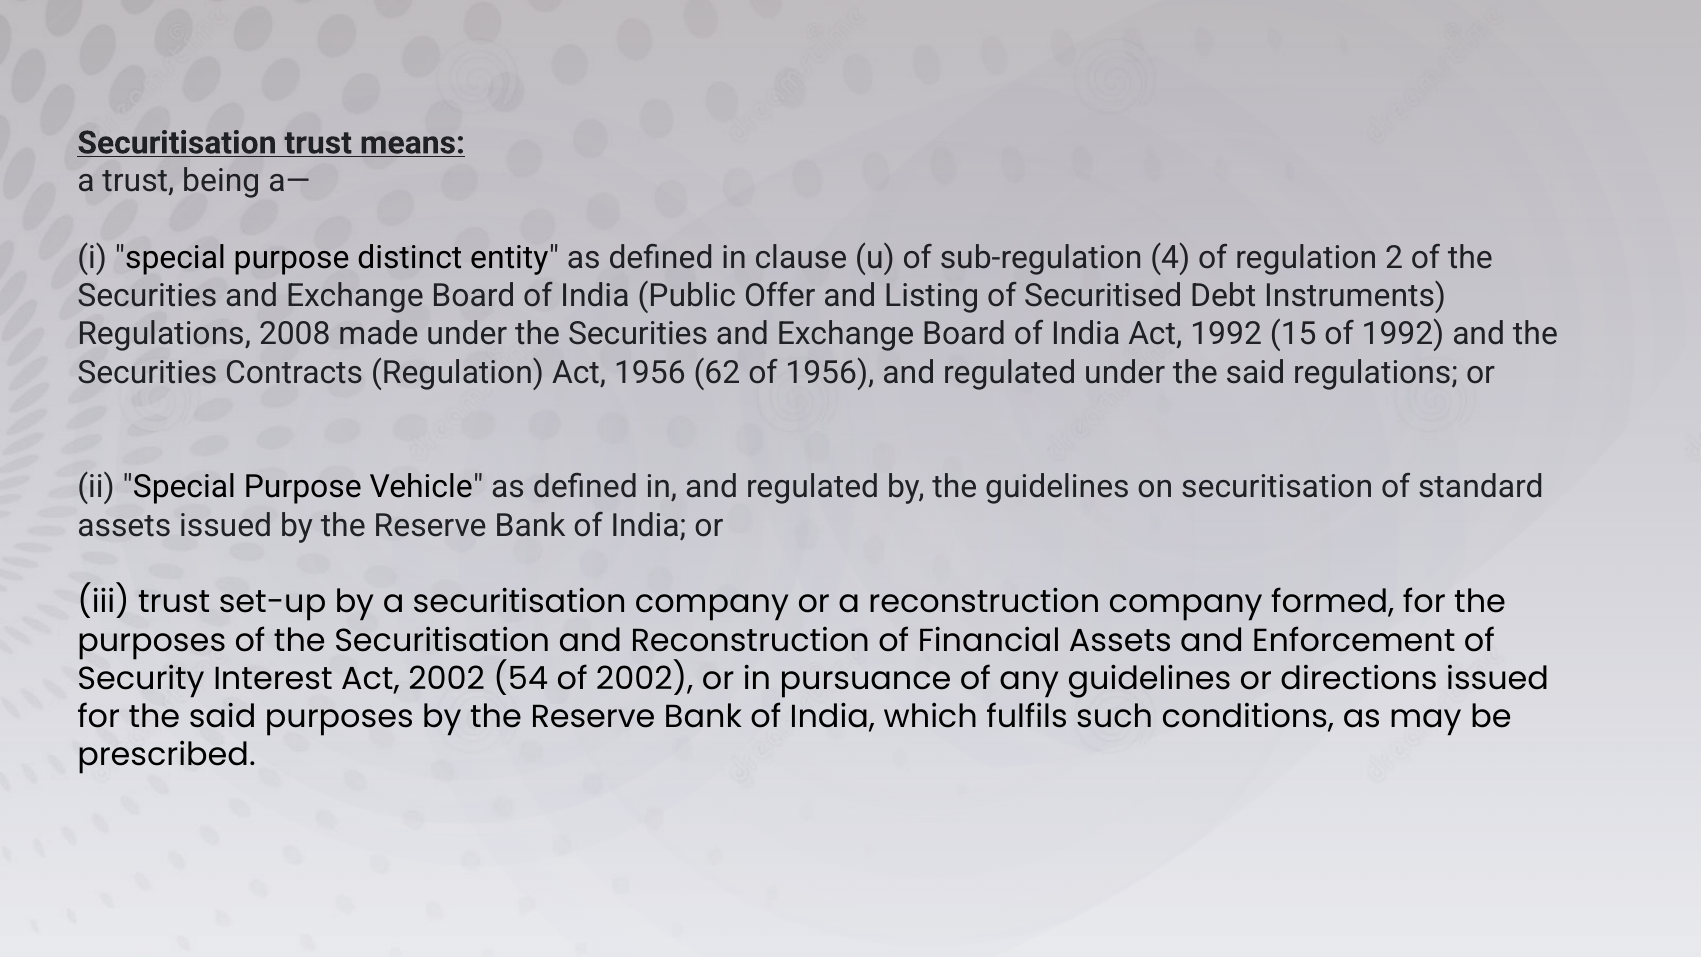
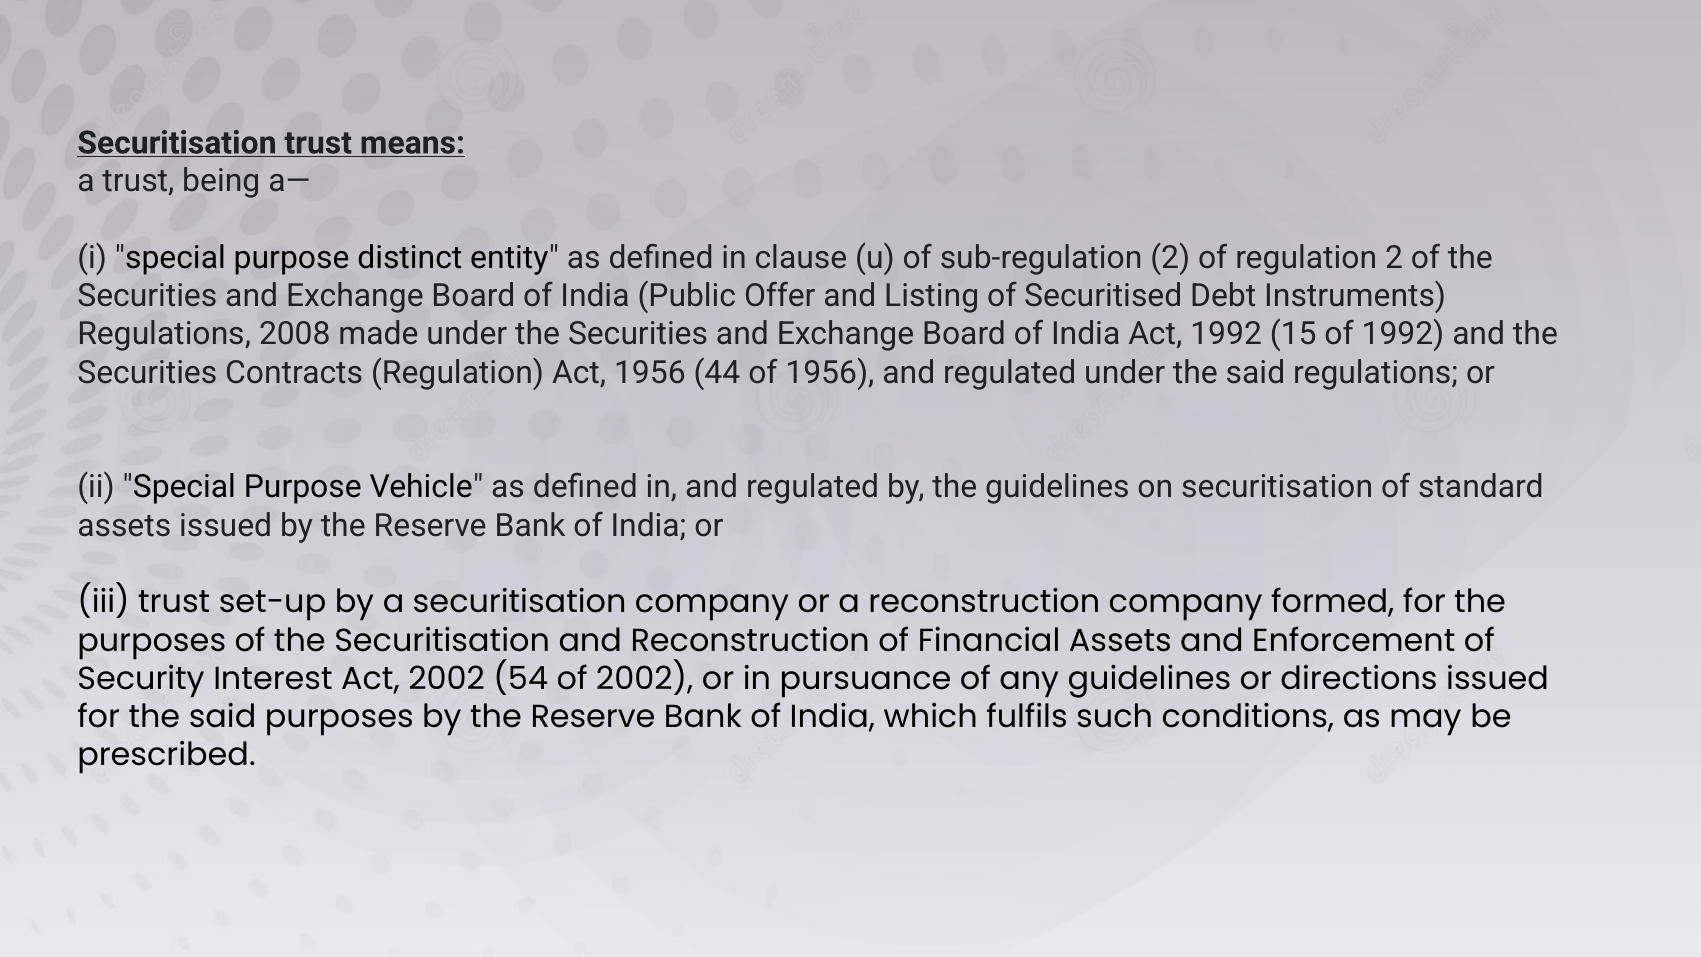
sub-regulation 4: 4 -> 2 (1170, 258)
62: 62 -> 44 (717, 372)
